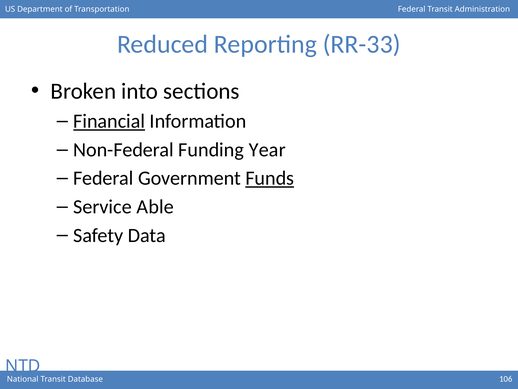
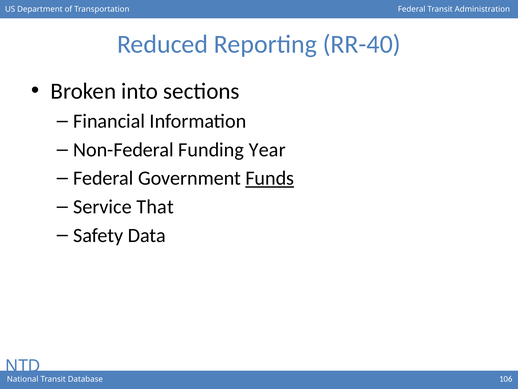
RR-33: RR-33 -> RR-40 (362, 44)
Financial underline: present -> none (109, 121)
Able: Able -> That (155, 207)
